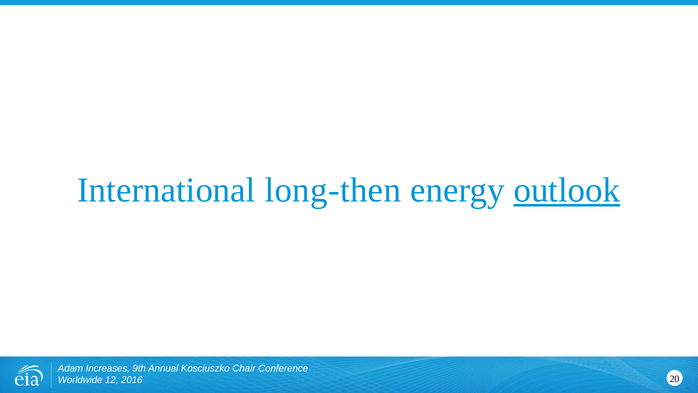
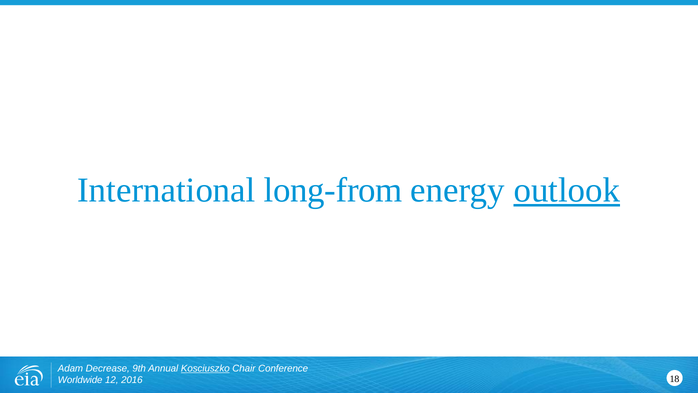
long-then: long-then -> long-from (333, 190)
Increases: Increases -> Decrease (108, 368)
Kosciuszko underline: none -> present (205, 368)
20: 20 -> 18 (675, 379)
